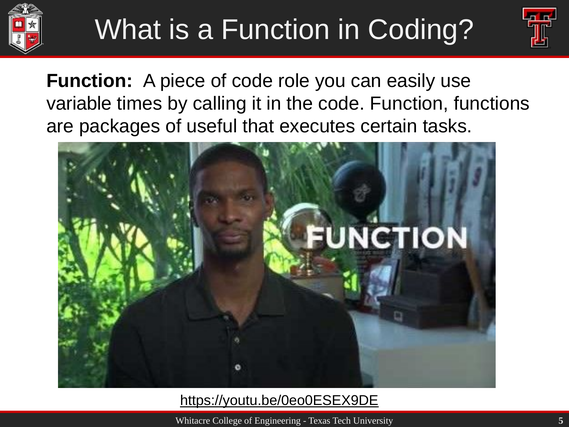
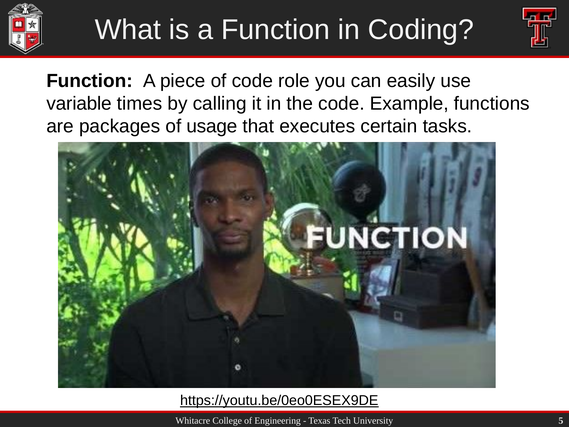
code Function: Function -> Example (409, 104)
useful: useful -> usage (212, 126)
